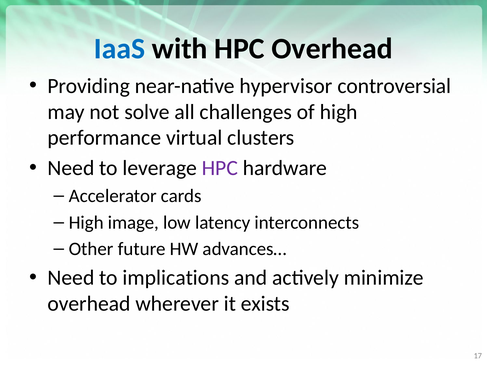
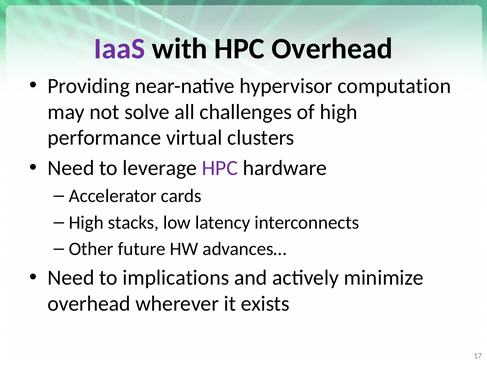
IaaS colour: blue -> purple (119, 49)
controversial: controversial -> computation (394, 86)
image: image -> stacks (133, 223)
